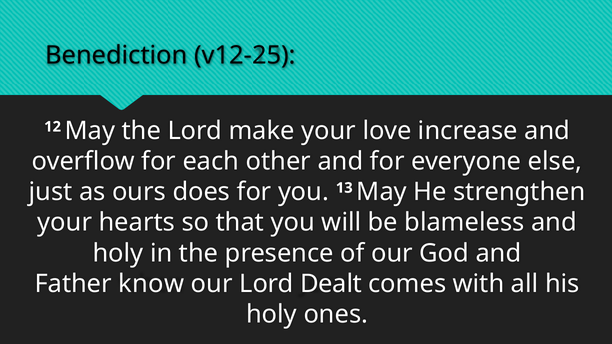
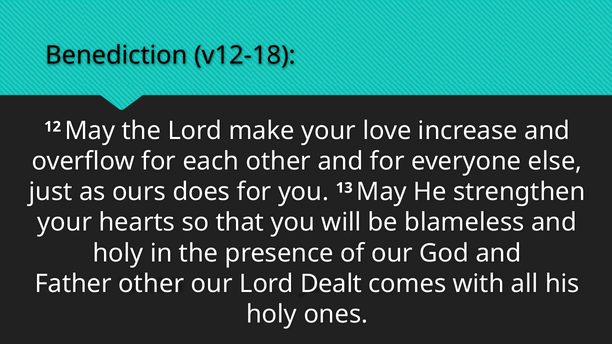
v12-25: v12-25 -> v12-18 (245, 55)
Father know: know -> other (151, 284)
